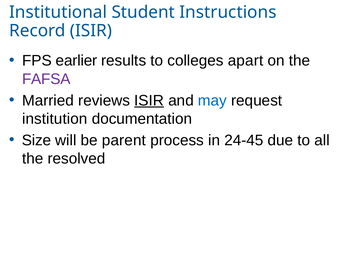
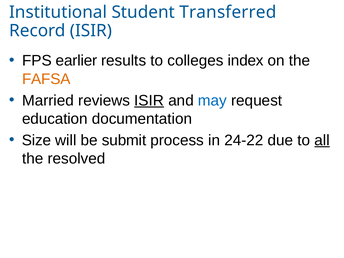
Instructions: Instructions -> Transferred (228, 12)
apart: apart -> index (246, 61)
FAFSA colour: purple -> orange (46, 79)
institution: institution -> education (55, 119)
parent: parent -> submit (124, 140)
24-45: 24-45 -> 24-22 (244, 140)
all underline: none -> present (322, 140)
